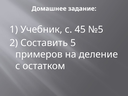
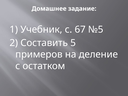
45: 45 -> 67 (80, 29)
